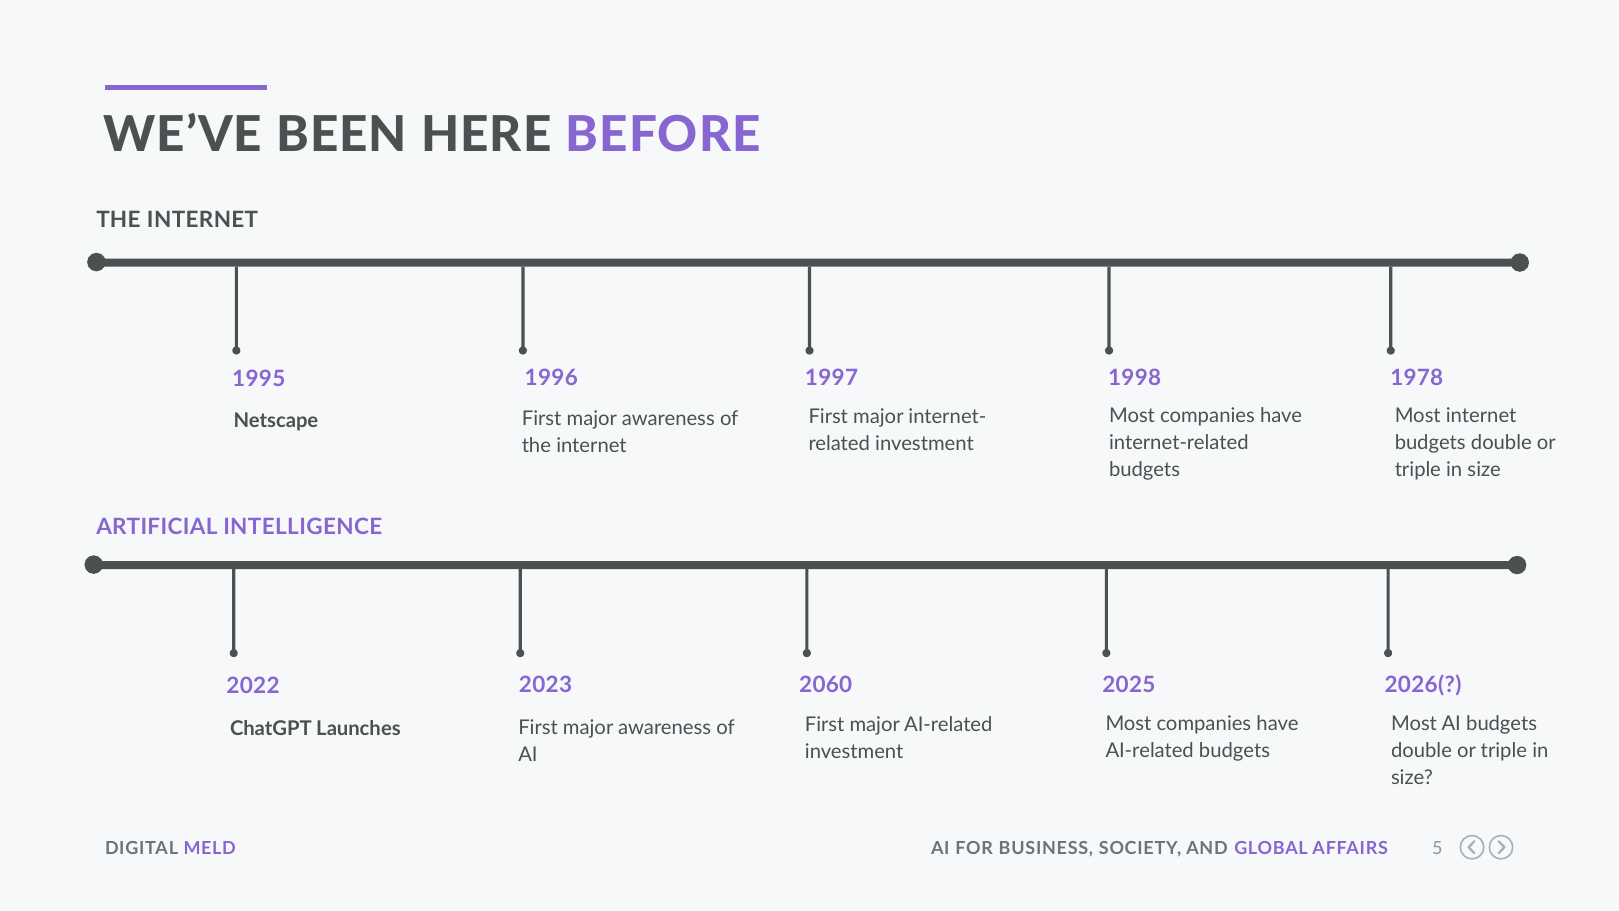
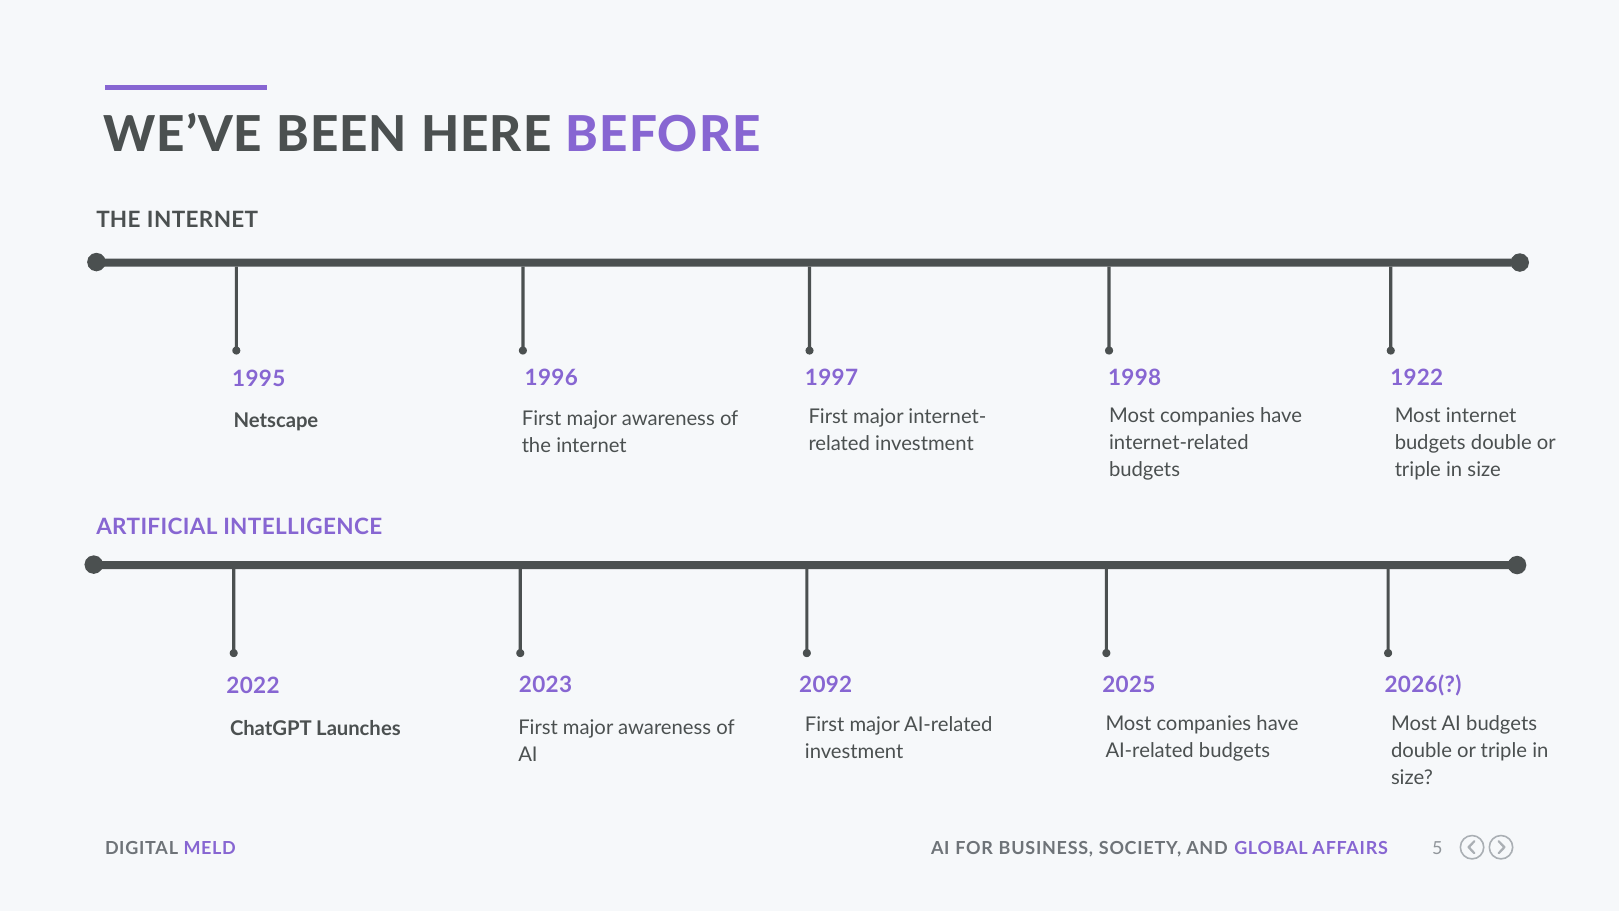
1978: 1978 -> 1922 (1417, 378)
2060: 2060 -> 2092 (826, 685)
